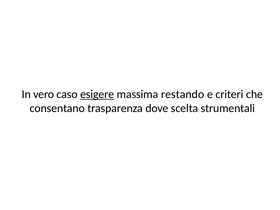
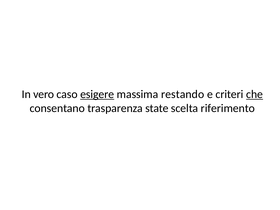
che underline: none -> present (255, 94)
dove: dove -> state (157, 108)
strumentali: strumentali -> riferimento (228, 108)
